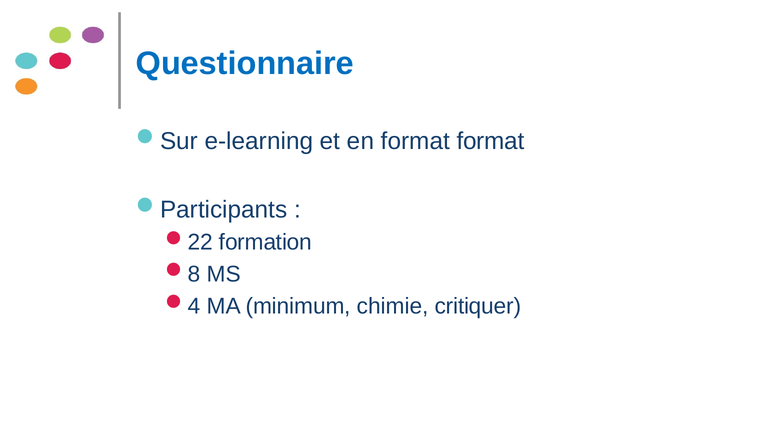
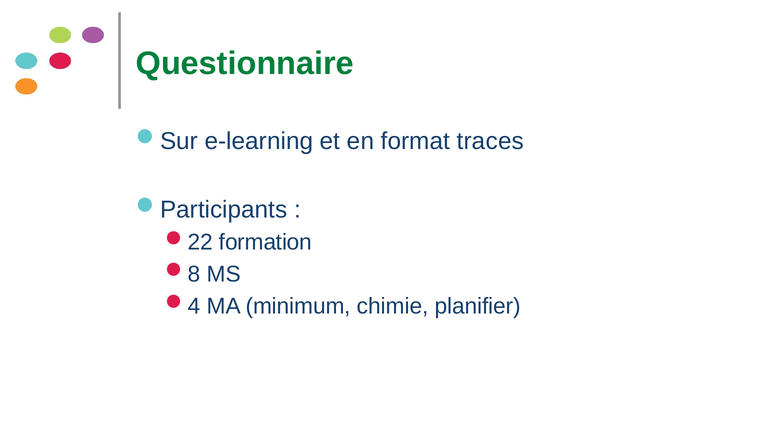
Questionnaire colour: blue -> green (245, 63)
format format: format -> traces (490, 141)
critiquer: critiquer -> planifier (478, 306)
